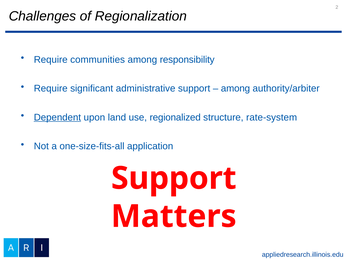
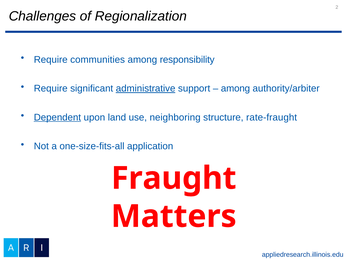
administrative underline: none -> present (146, 89)
regionalized: regionalized -> neighboring (175, 117)
rate-system: rate-system -> rate-fraught (272, 117)
Support: Support -> Fraught (174, 178)
